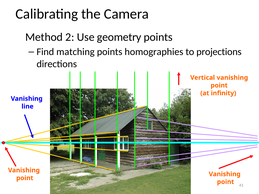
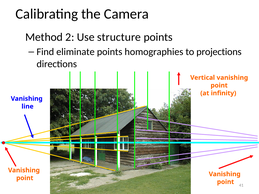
geometry: geometry -> structure (119, 37)
matching: matching -> eliminate (75, 52)
